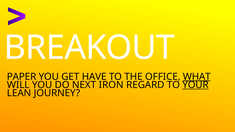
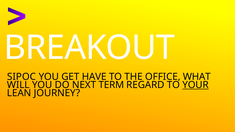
PAPER: PAPER -> SIPOC (22, 77)
WHAT underline: present -> none (197, 77)
IRON: IRON -> TERM (111, 85)
